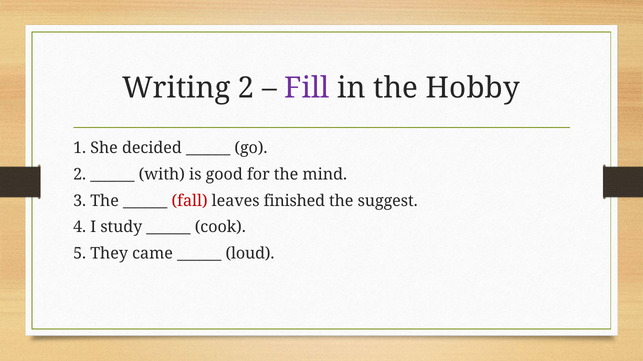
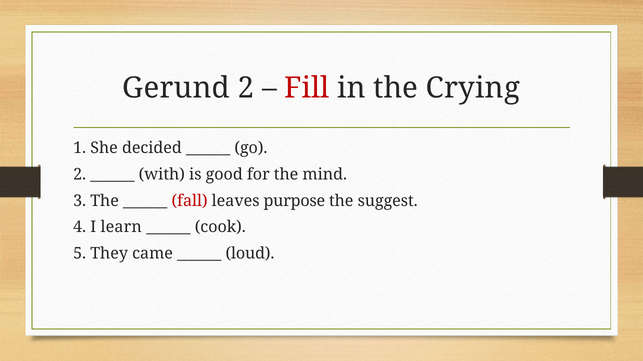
Writing: Writing -> Gerund (176, 88)
Fill colour: purple -> red (307, 88)
Hobby: Hobby -> Crying (473, 88)
finished: finished -> purpose (294, 201)
study: study -> learn (121, 228)
